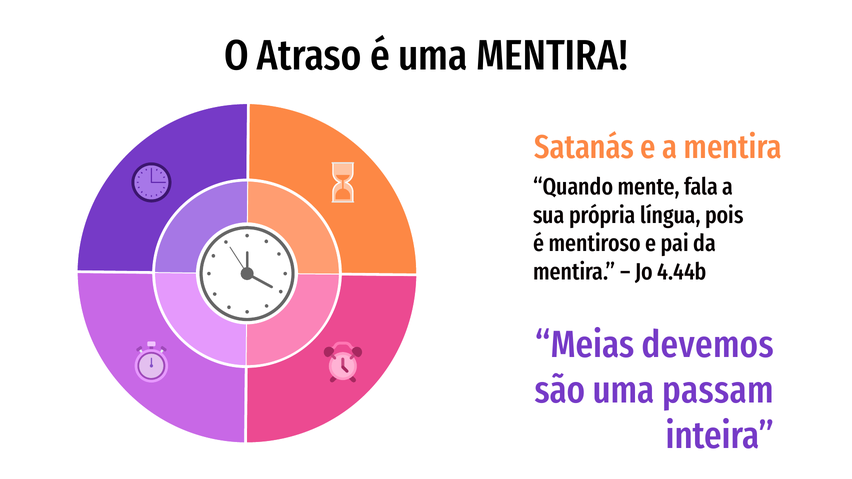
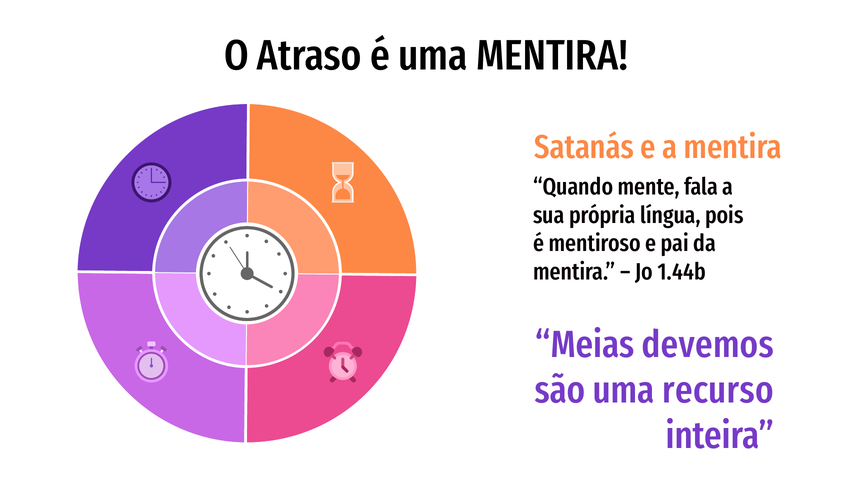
4.44b: 4.44b -> 1.44b (682, 272)
passam: passam -> recurso (718, 390)
